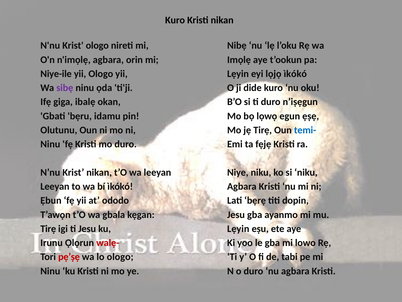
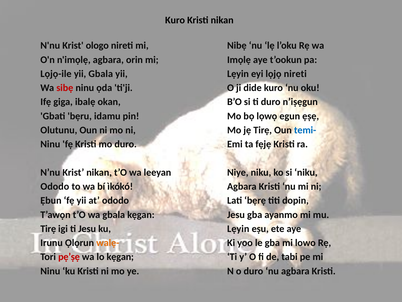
Niye-ile: Niye-ile -> Lọjọ-ile (56, 74)
yii Ologo: Ologo -> Gbala (101, 74)
lọjọ ìkókó: ìkókó -> nireti (295, 74)
sibẹ colour: purple -> red (65, 88)
Leeyan: Leeyan -> Ododo (55, 186)
walẹ- colour: red -> orange (108, 243)
lo ologo: ologo -> kẹgan (120, 257)
